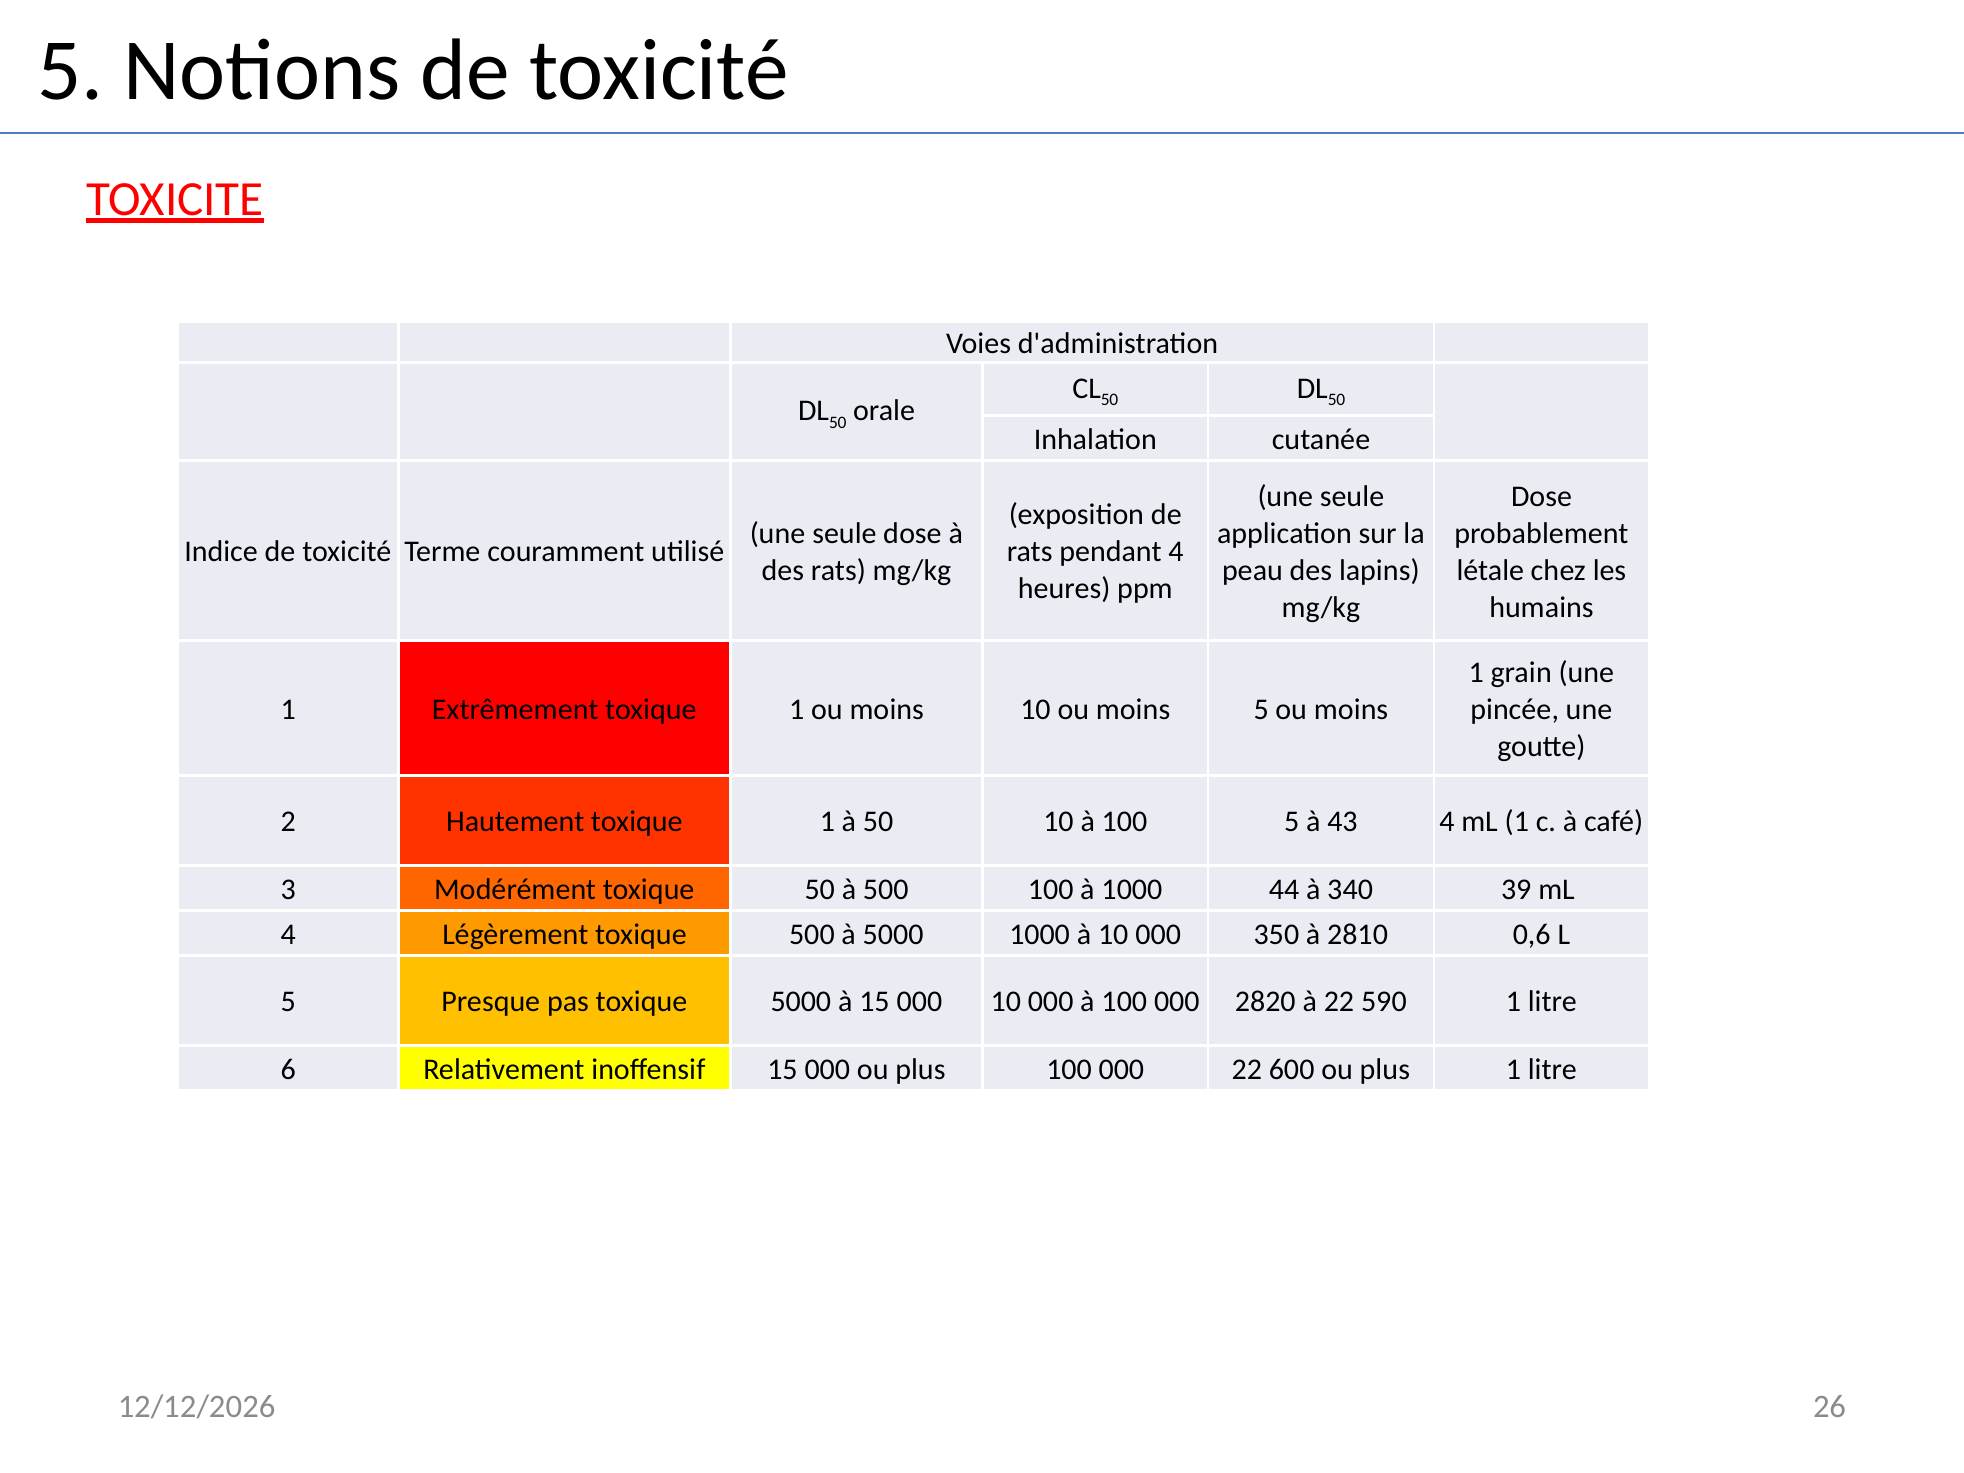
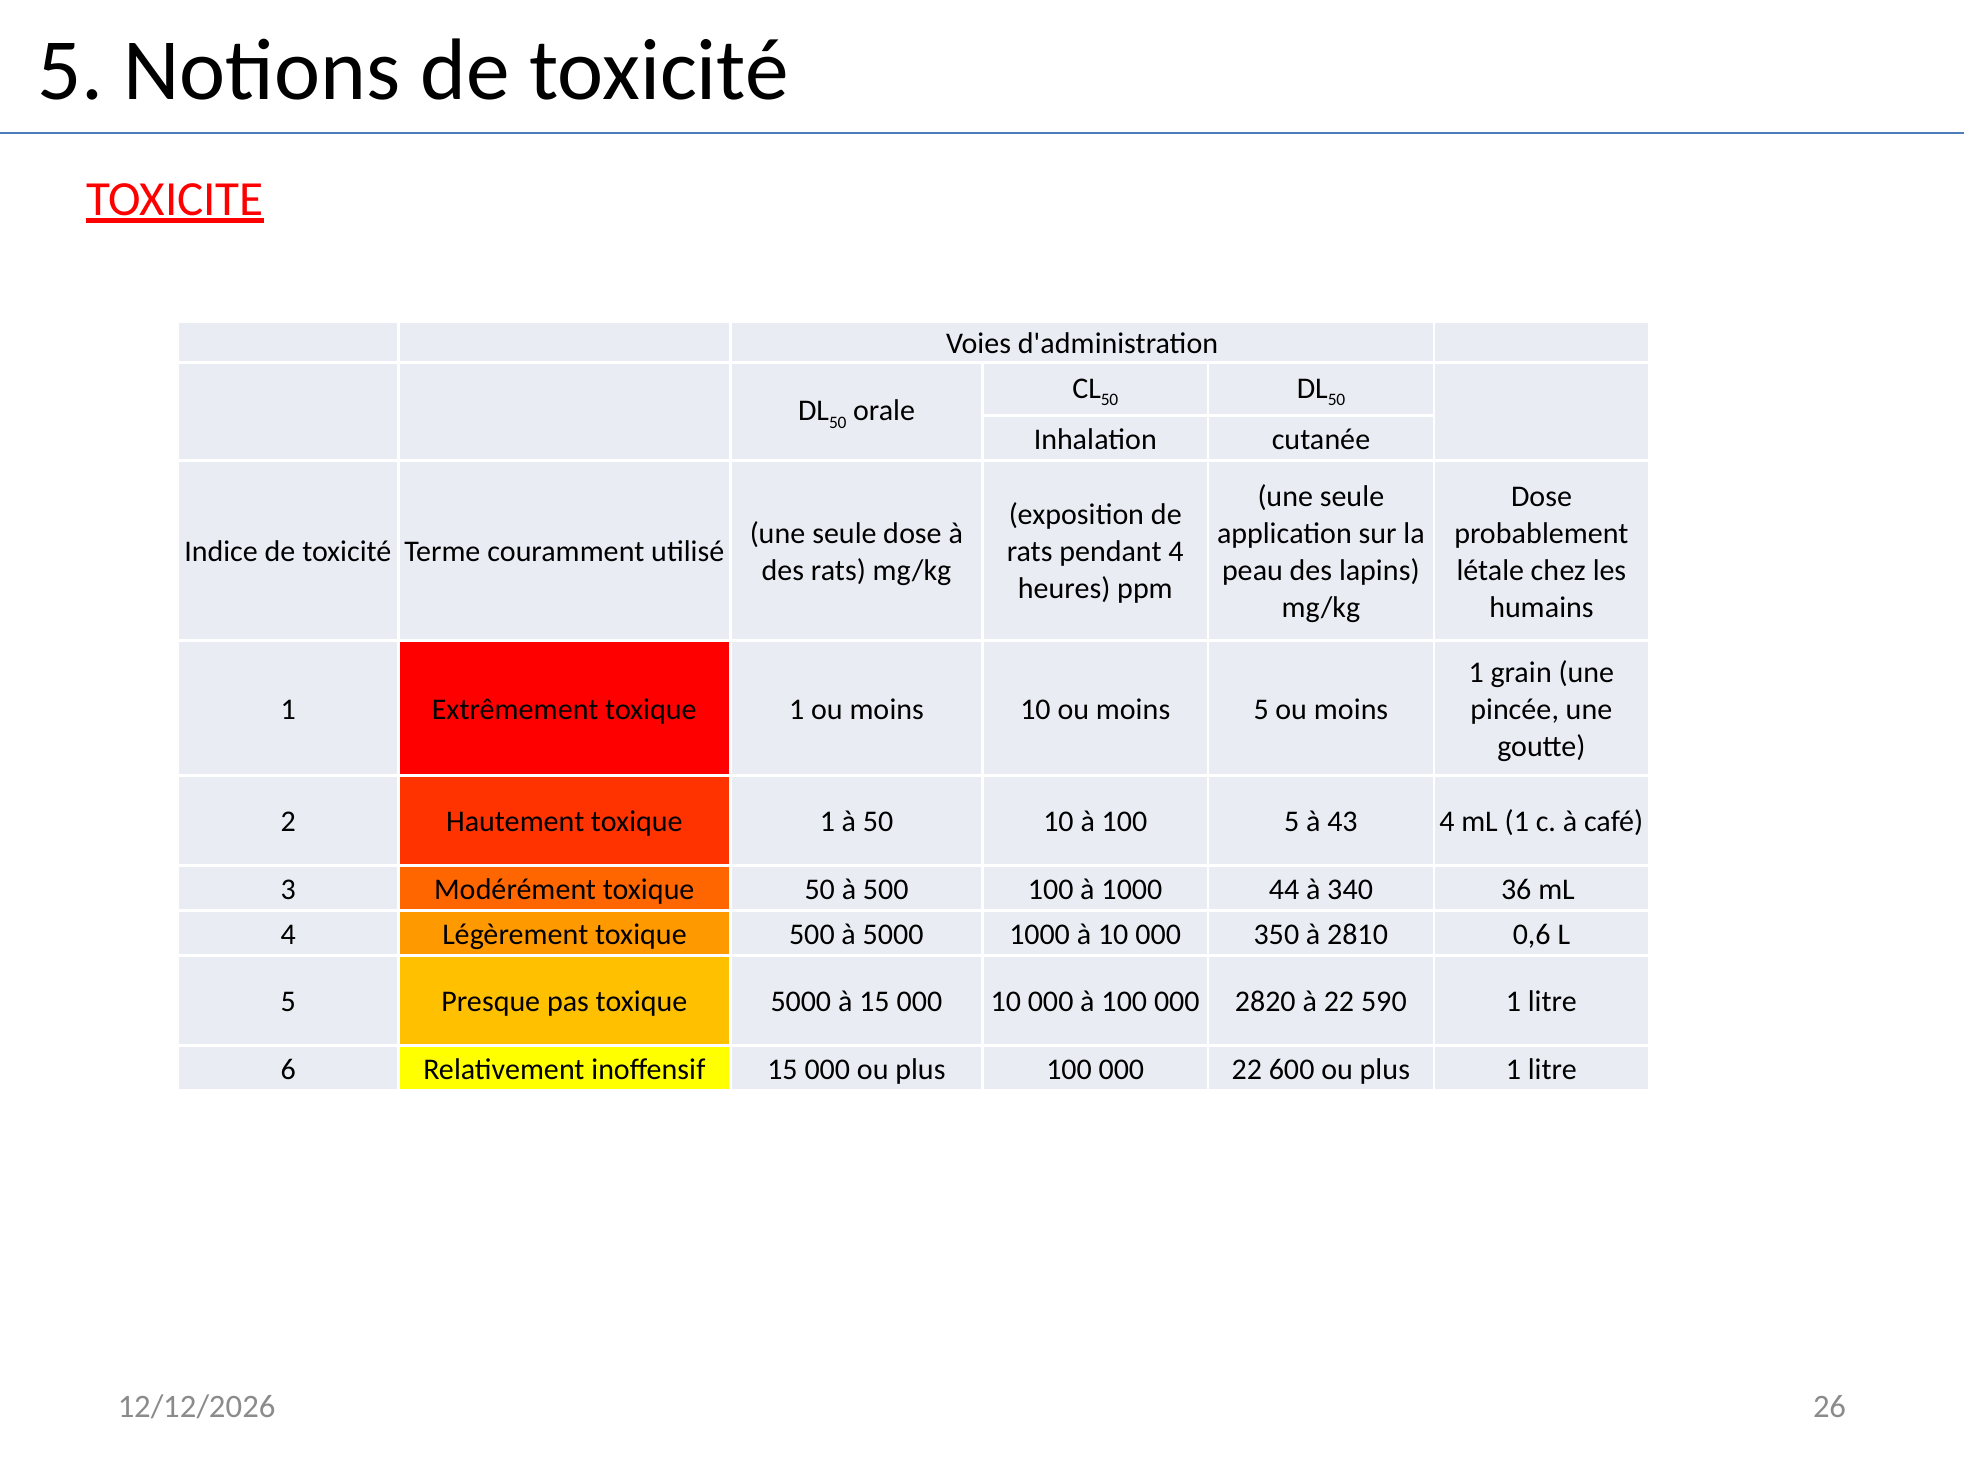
39: 39 -> 36 (1516, 889)
